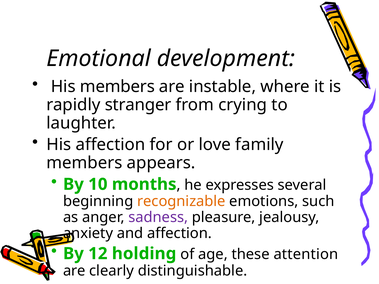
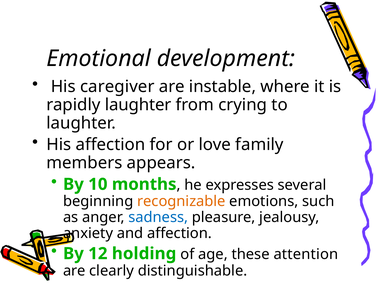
His members: members -> caregiver (117, 87)
rapidly stranger: stranger -> laughter (138, 105)
sadness colour: purple -> blue (158, 217)
